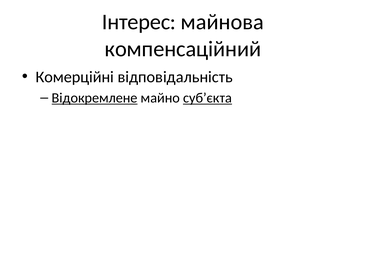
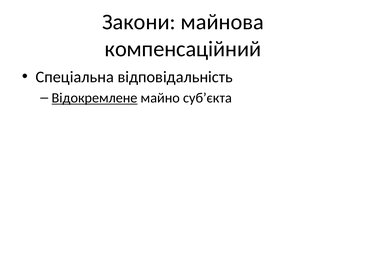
Інтерес: Інтерес -> Закони (139, 22)
Комерційні: Комерційні -> Спеціальна (75, 77)
суб’єкта underline: present -> none (207, 98)
